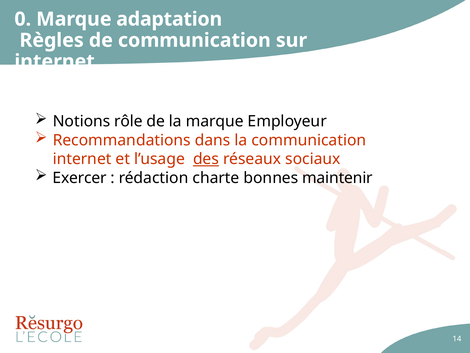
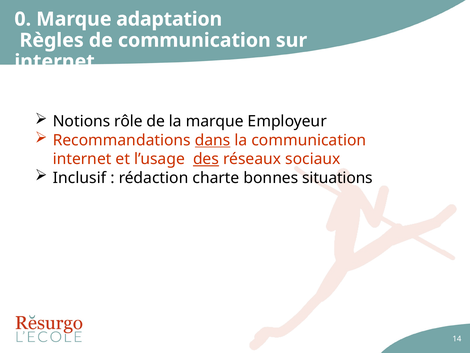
dans underline: none -> present (213, 140)
Exercer: Exercer -> Inclusif (80, 178)
maintenir: maintenir -> situations (337, 178)
